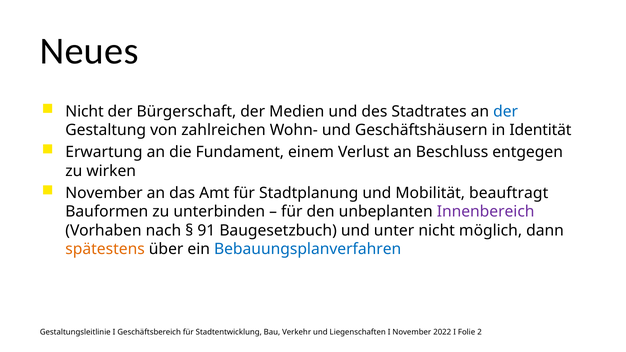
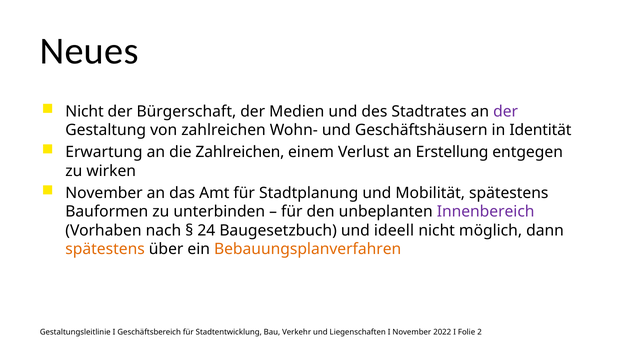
der colour: blue -> purple (506, 112)
die Fundament: Fundament -> Zahlreichen (240, 152)
Beschluss: Beschluss -> Erstellung (452, 152)
Mobilität beauftragt: beauftragt -> spätestens (509, 193)
91: 91 -> 24 (206, 231)
unter: unter -> ideell (394, 231)
Bebauungsplanverfahren colour: blue -> orange (308, 249)
